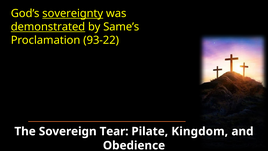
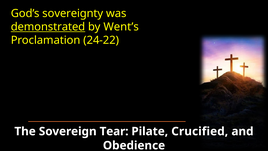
sovereignty underline: present -> none (73, 13)
Same’s: Same’s -> Went’s (121, 27)
93-22: 93-22 -> 24-22 (101, 40)
Kingdom: Kingdom -> Crucified (200, 131)
